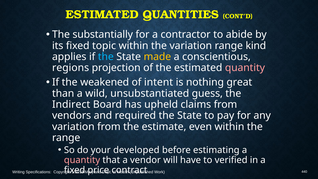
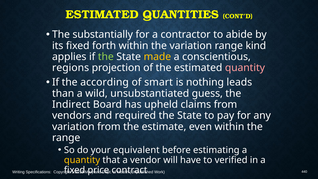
topic: topic -> forth (104, 46)
the colour: light blue -> light green (106, 57)
weakened: weakened -> according (105, 82)
intent: intent -> smart (159, 82)
great: great -> leads (239, 82)
developed: developed -> equivalent (136, 150)
quantity colour: pink -> yellow (82, 160)
